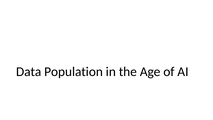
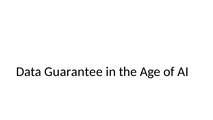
Population: Population -> Guarantee (73, 72)
